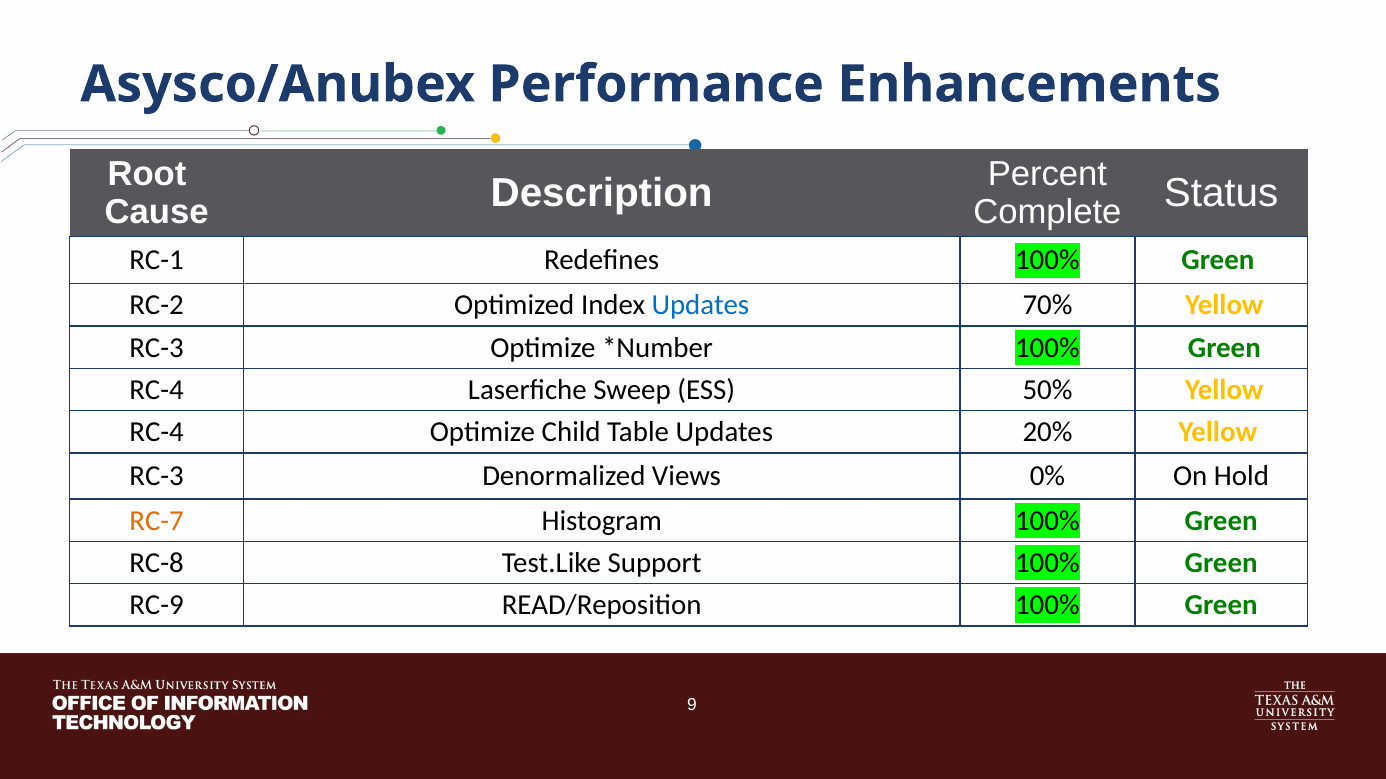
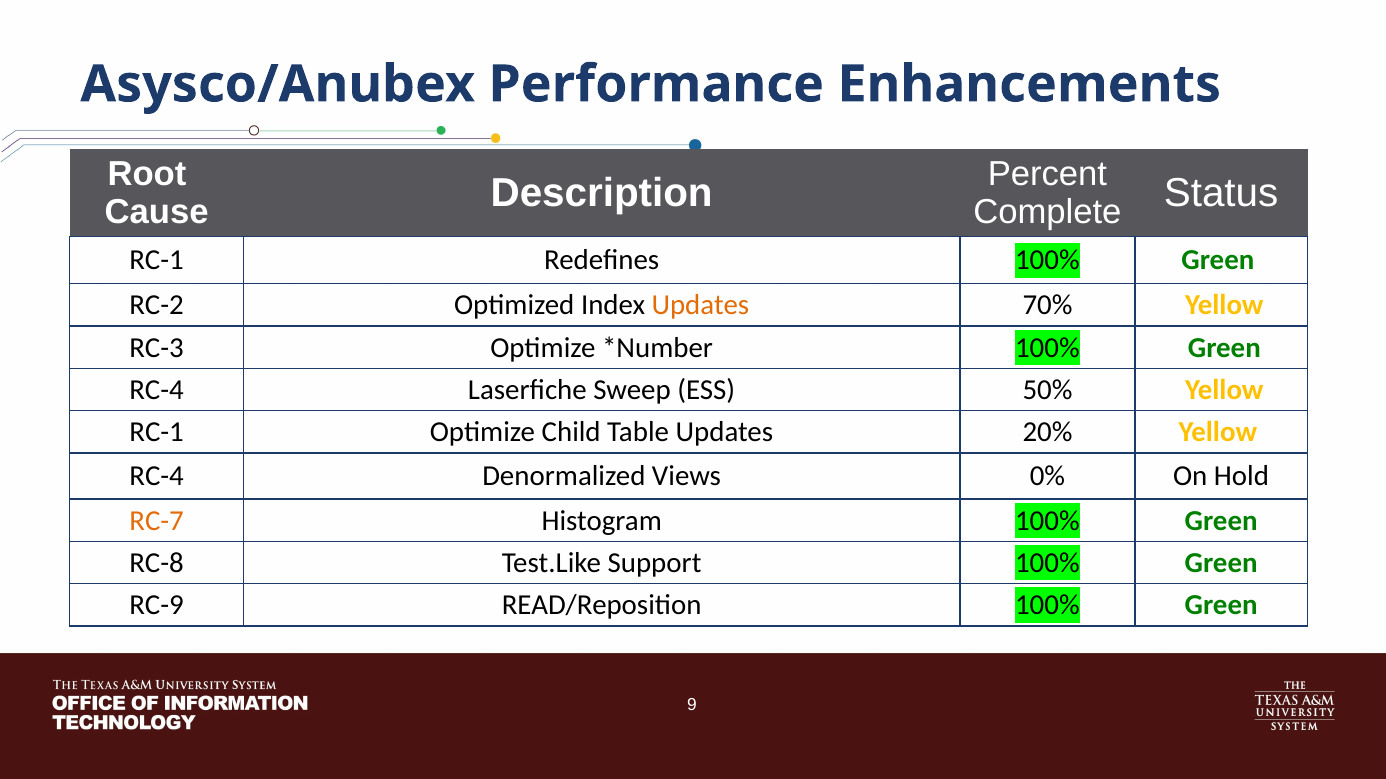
Updates colour: blue -> orange (700, 305)
RC-4: RC-4 -> RC-1 (157, 432)
RC-3: RC-3 -> RC-4 (157, 477)
